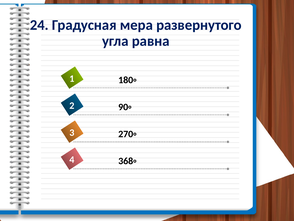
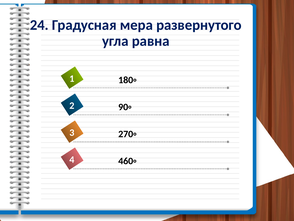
368◦: 368◦ -> 460◦ (127, 161)
